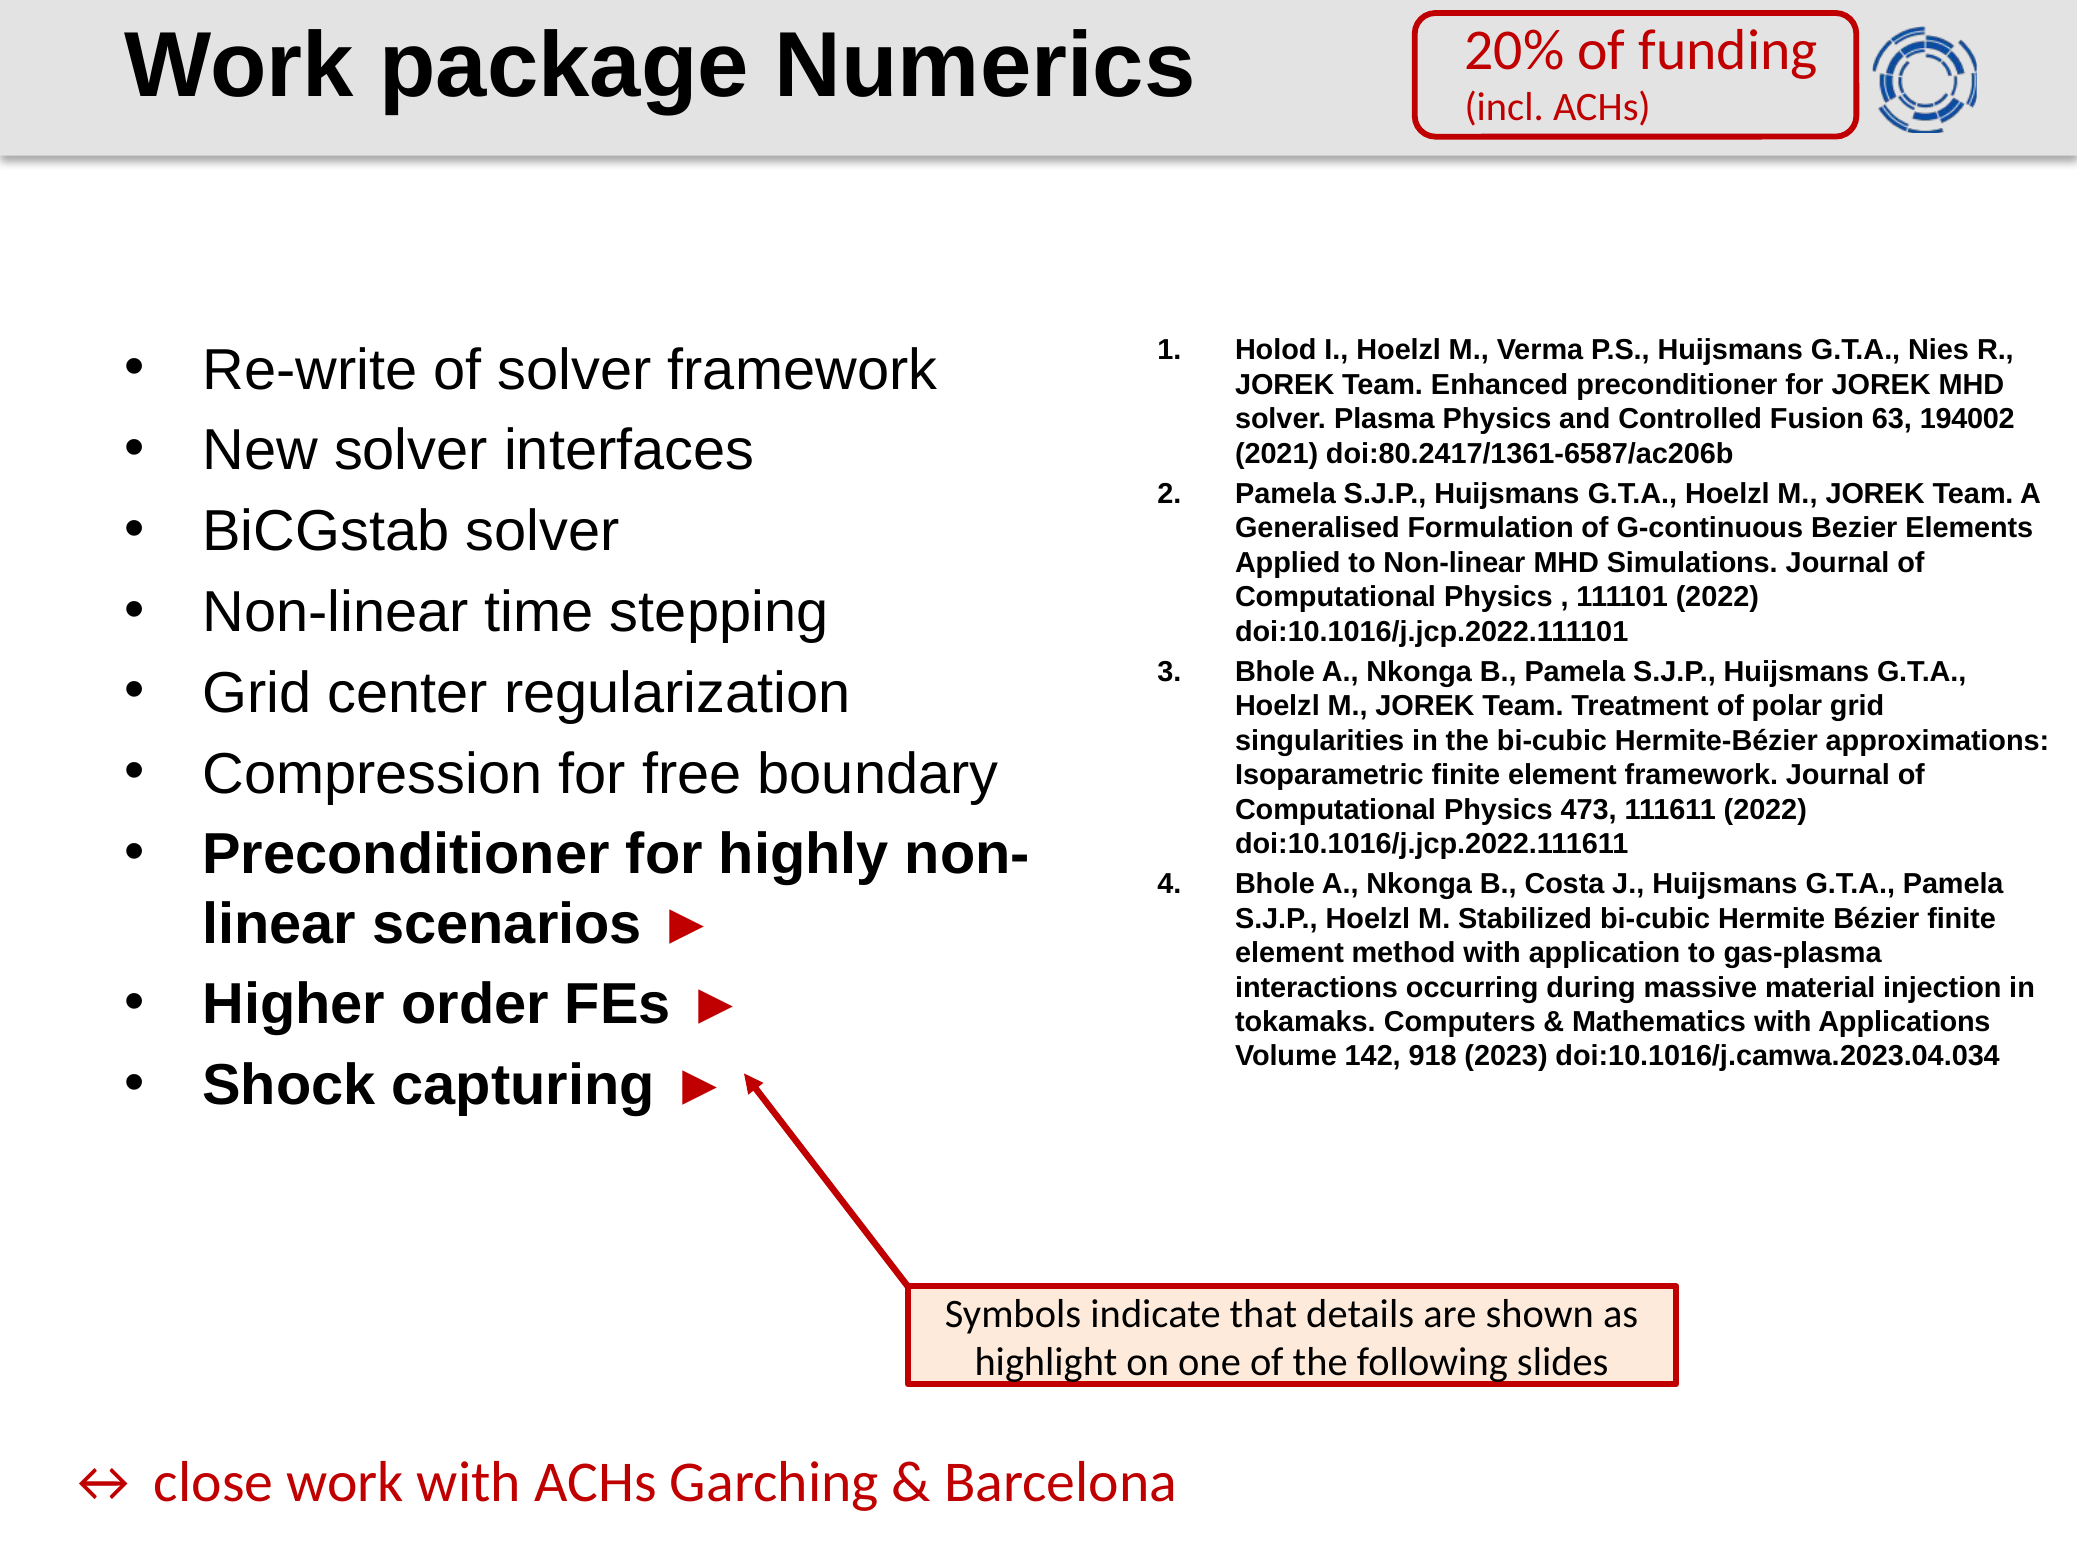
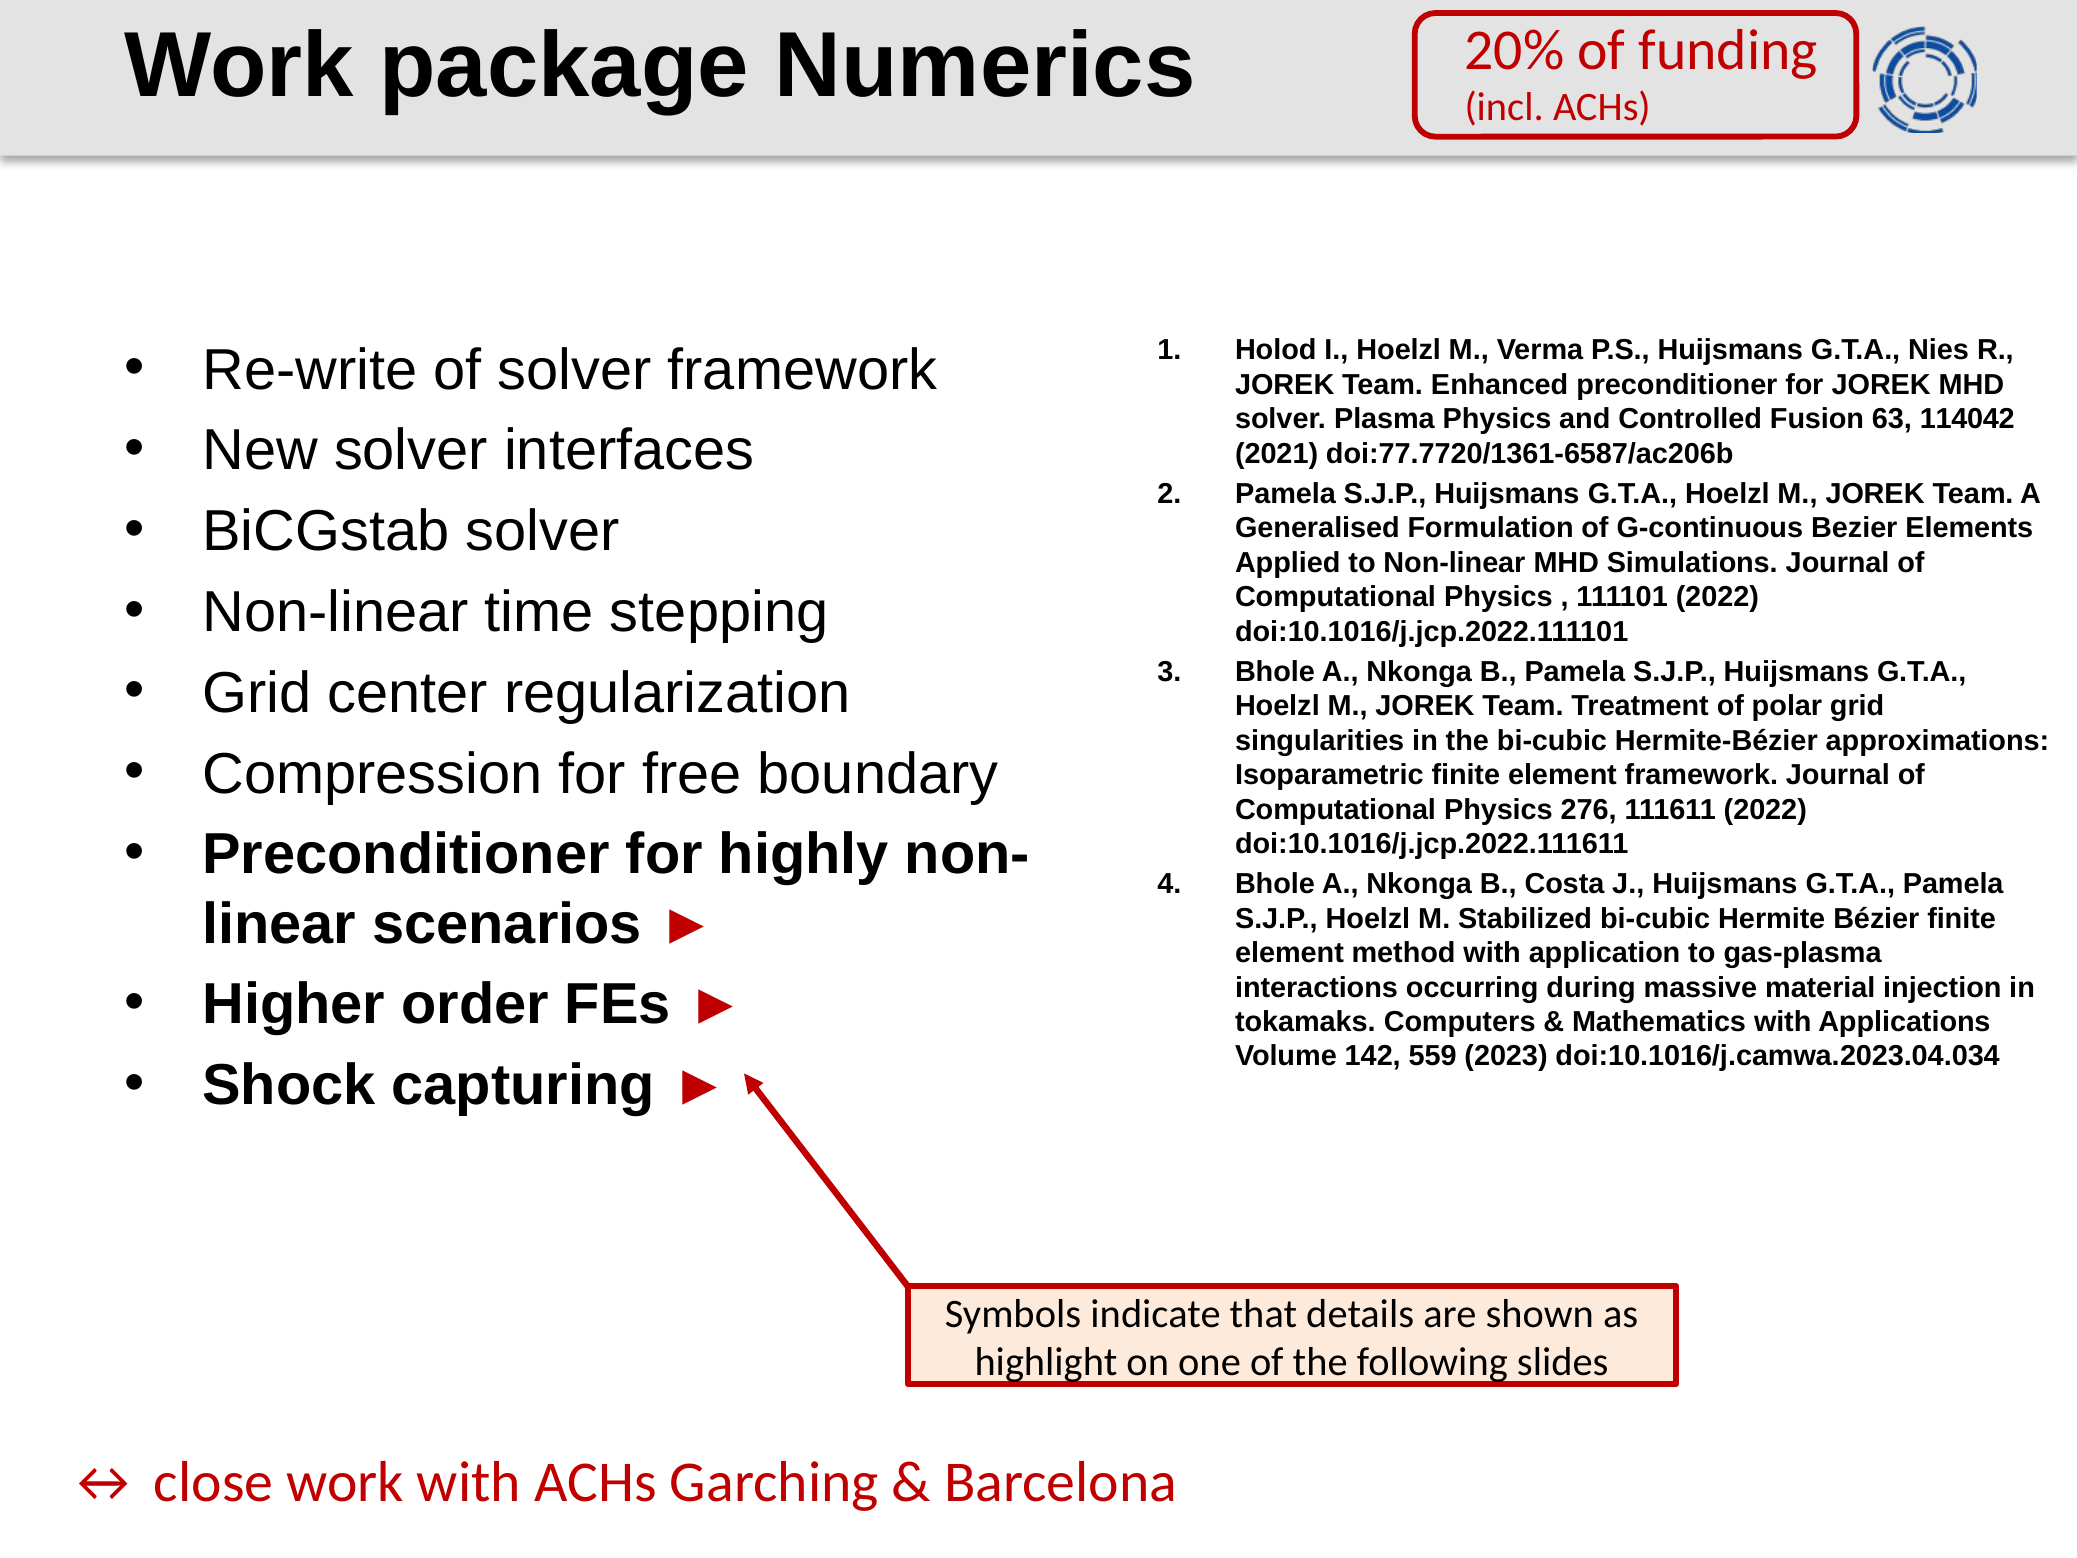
194002: 194002 -> 114042 (1967, 419)
doi:80.2417/1361-6587/ac206b: doi:80.2417/1361-6587/ac206b -> doi:77.7720/1361-6587/ac206b (1530, 454)
473: 473 -> 276 (1589, 809)
918: 918 -> 559 (1433, 1056)
